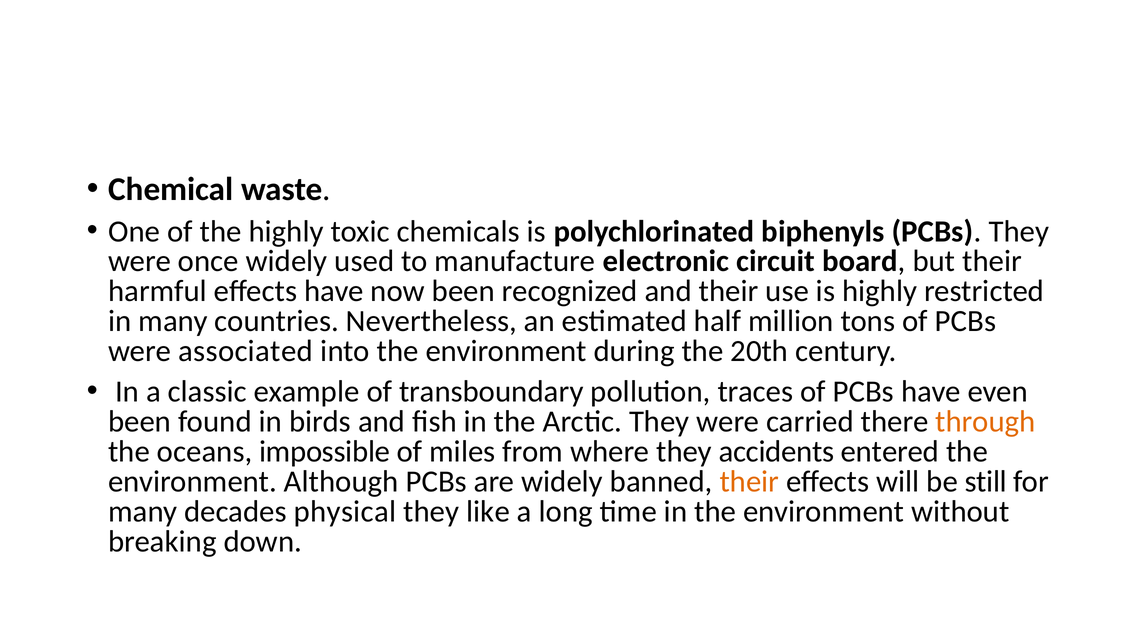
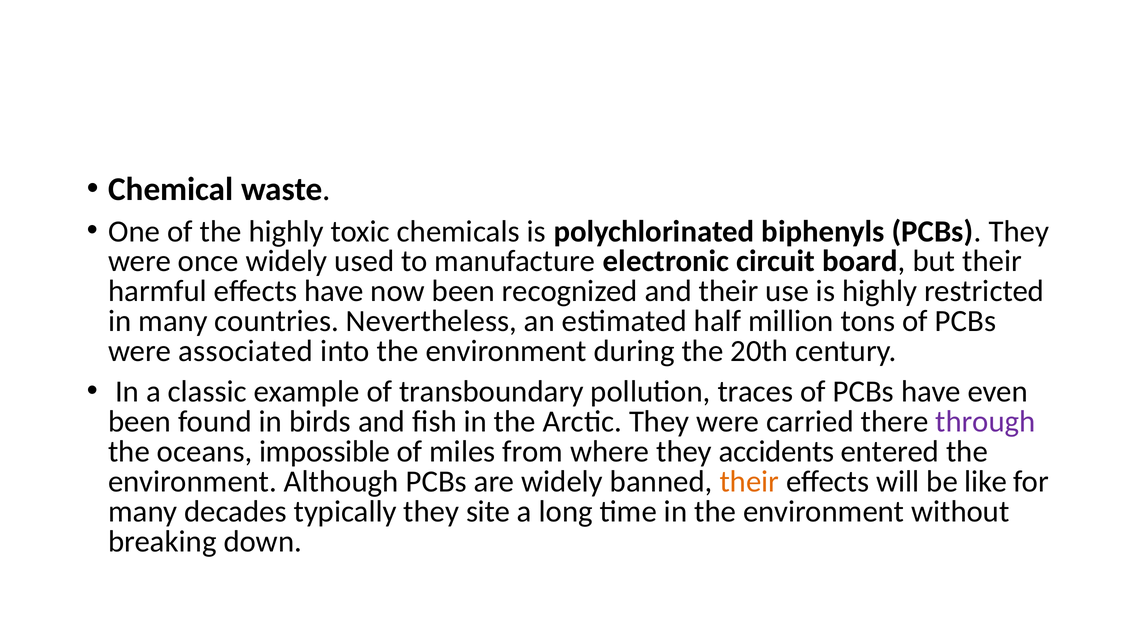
through colour: orange -> purple (985, 422)
still: still -> like (986, 482)
physical: physical -> typically (345, 512)
like: like -> site (488, 512)
